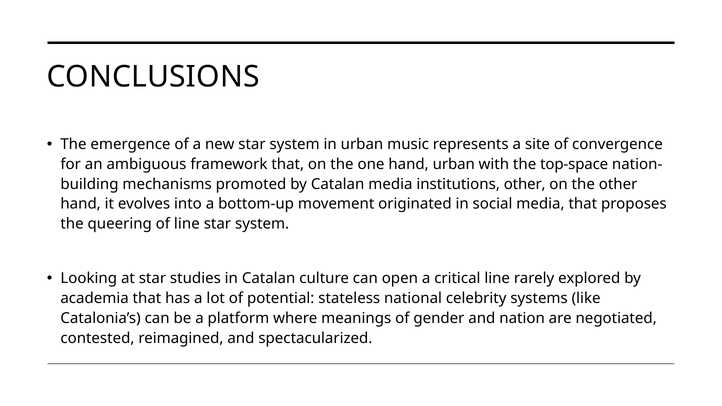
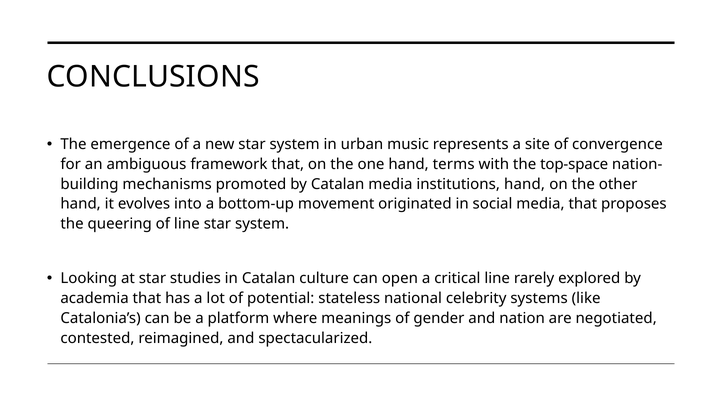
hand urban: urban -> terms (454, 164)
institutions other: other -> hand (525, 184)
